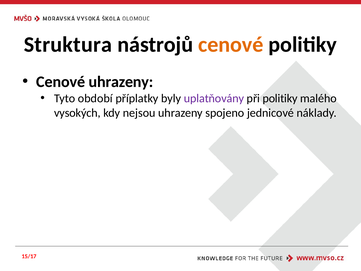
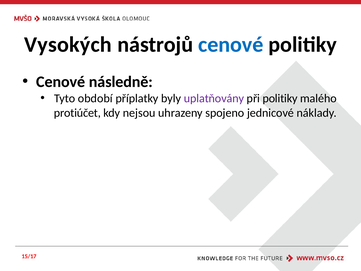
Struktura: Struktura -> Vysokých (68, 45)
cenové colour: orange -> blue (231, 45)
Cenové uhrazeny: uhrazeny -> následně (121, 82)
vysokých: vysokých -> protiúčet (77, 113)
